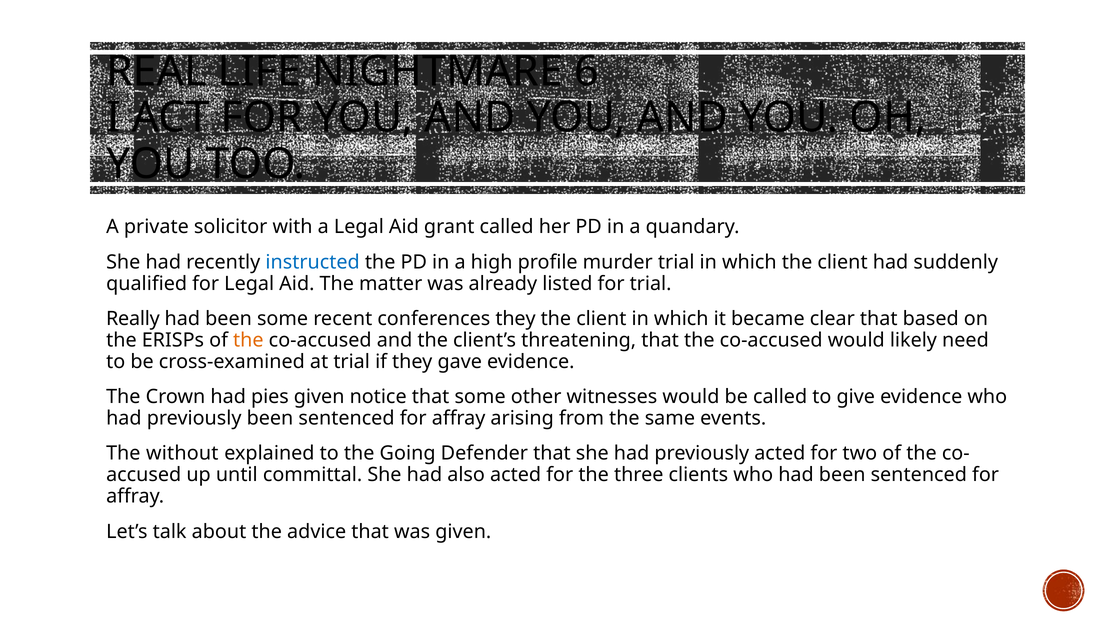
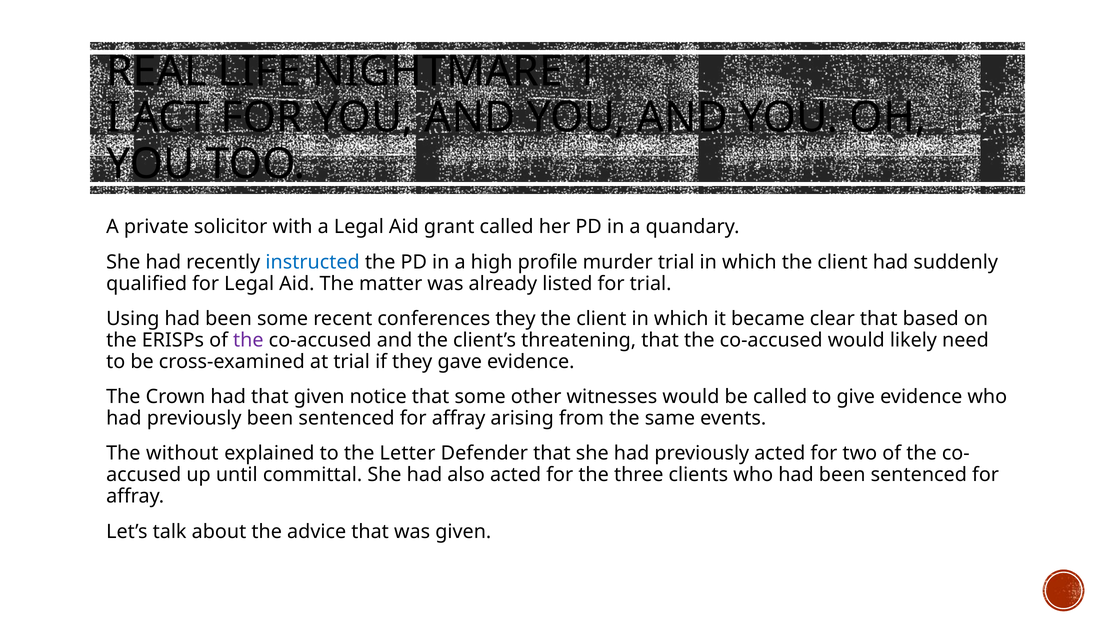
6: 6 -> 1 (587, 71)
Really: Really -> Using (133, 319)
the colour: orange -> purple (248, 340)
had pies: pies -> that (270, 397)
Going: Going -> Letter (408, 454)
